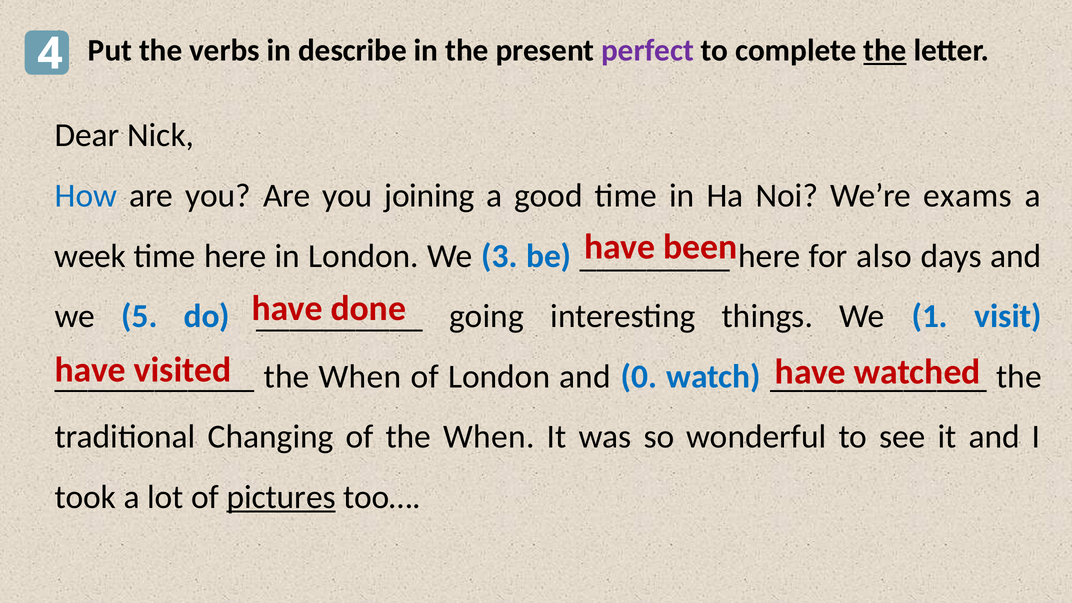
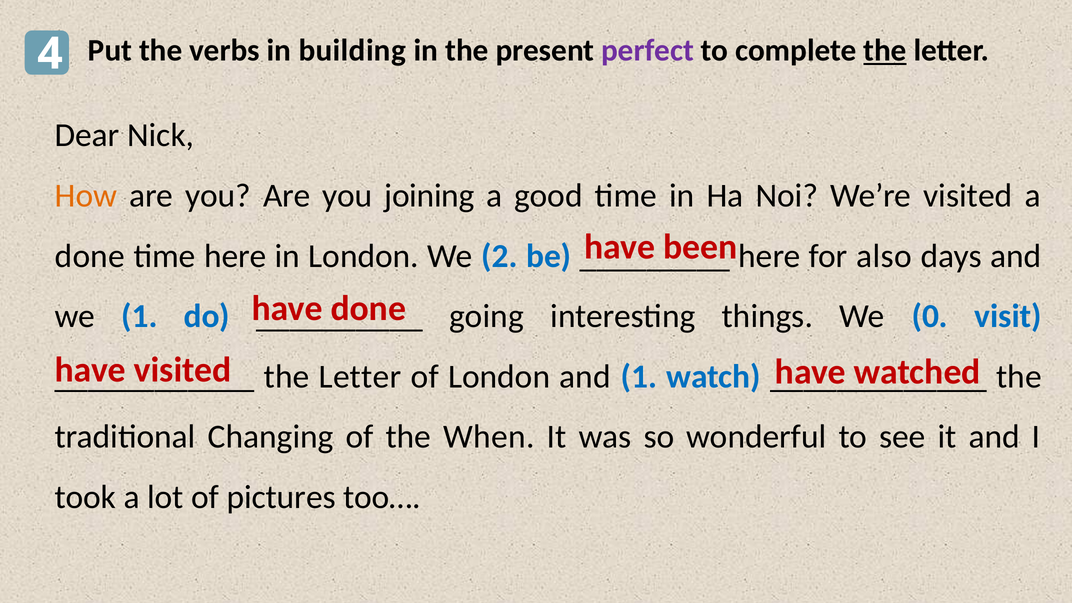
describe: describe -> building (352, 50)
How colour: blue -> orange (86, 196)
We’re exams: exams -> visited (968, 196)
week: week -> done (90, 256)
3: 3 -> 2 (500, 256)
we 5: 5 -> 1 (139, 316)
1: 1 -> 0 (930, 316)
When: When -> Letter (360, 377)
and 0: 0 -> 1 (639, 377)
pictures underline: present -> none (281, 497)
